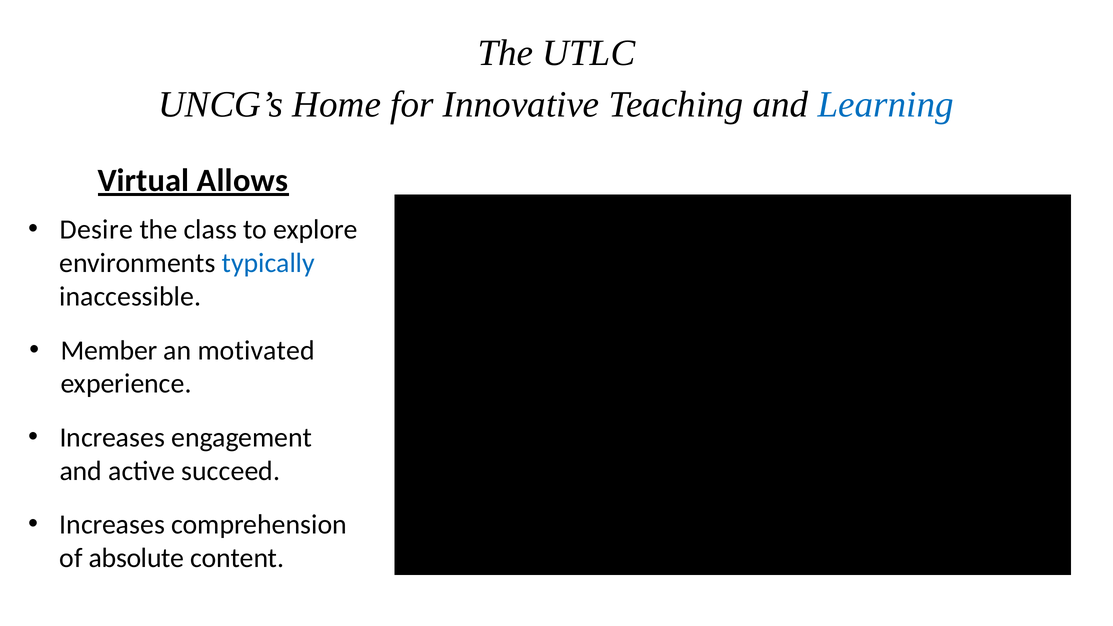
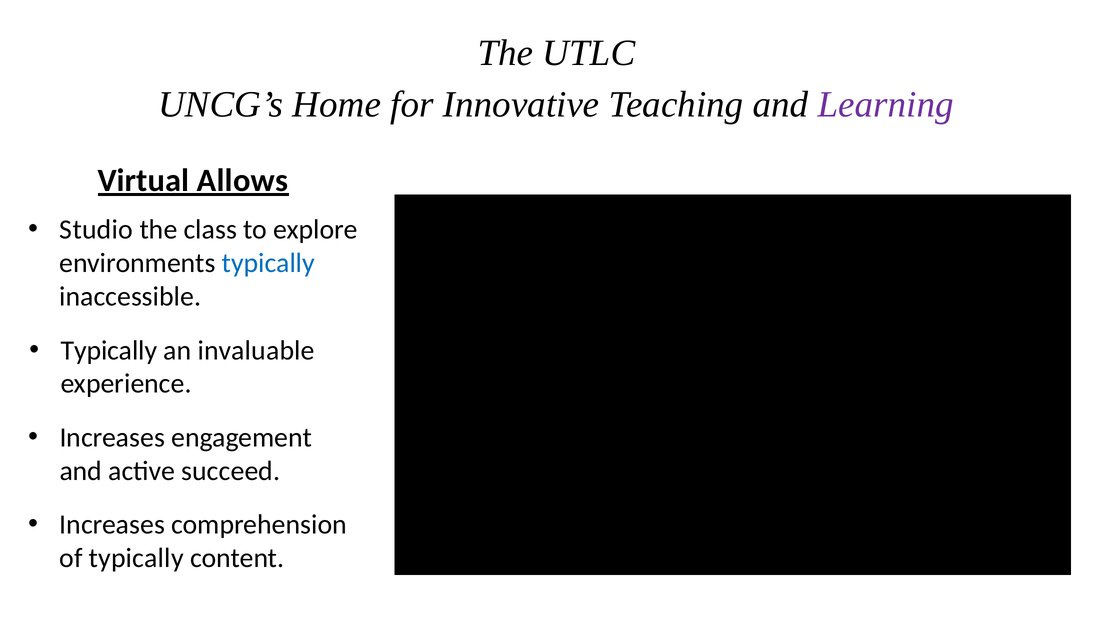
Learning colour: blue -> purple (886, 105)
Desire: Desire -> Studio (96, 230)
Member: Member -> Typically (109, 350)
motivated: motivated -> invaluable (256, 350)
of absolute: absolute -> typically (136, 558)
